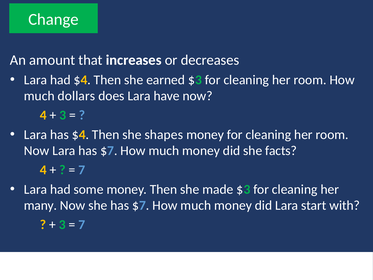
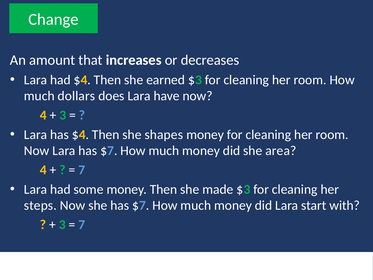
facts: facts -> area (281, 151)
many: many -> steps (40, 205)
